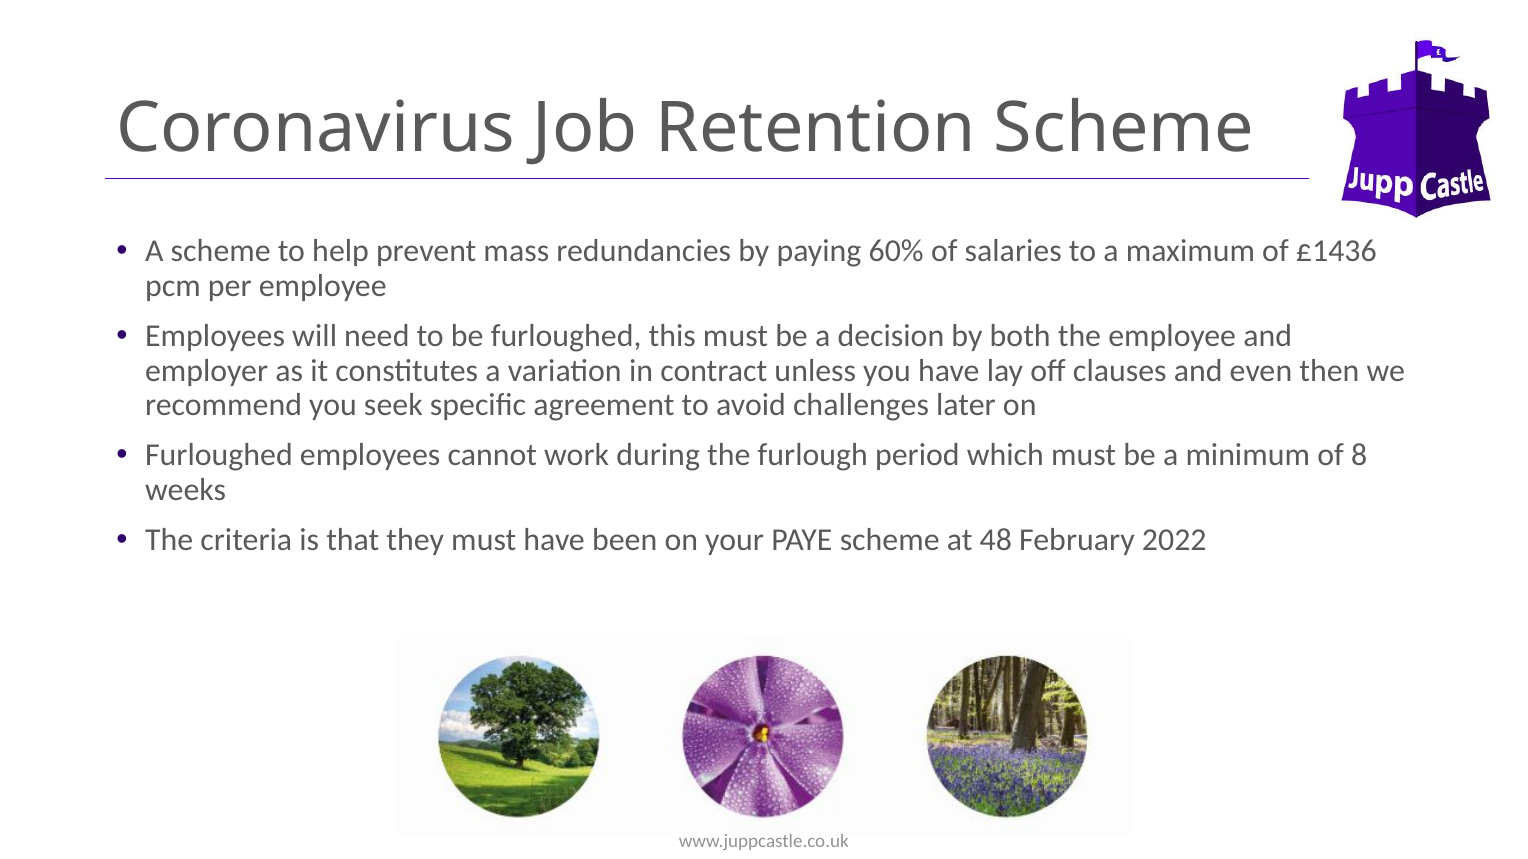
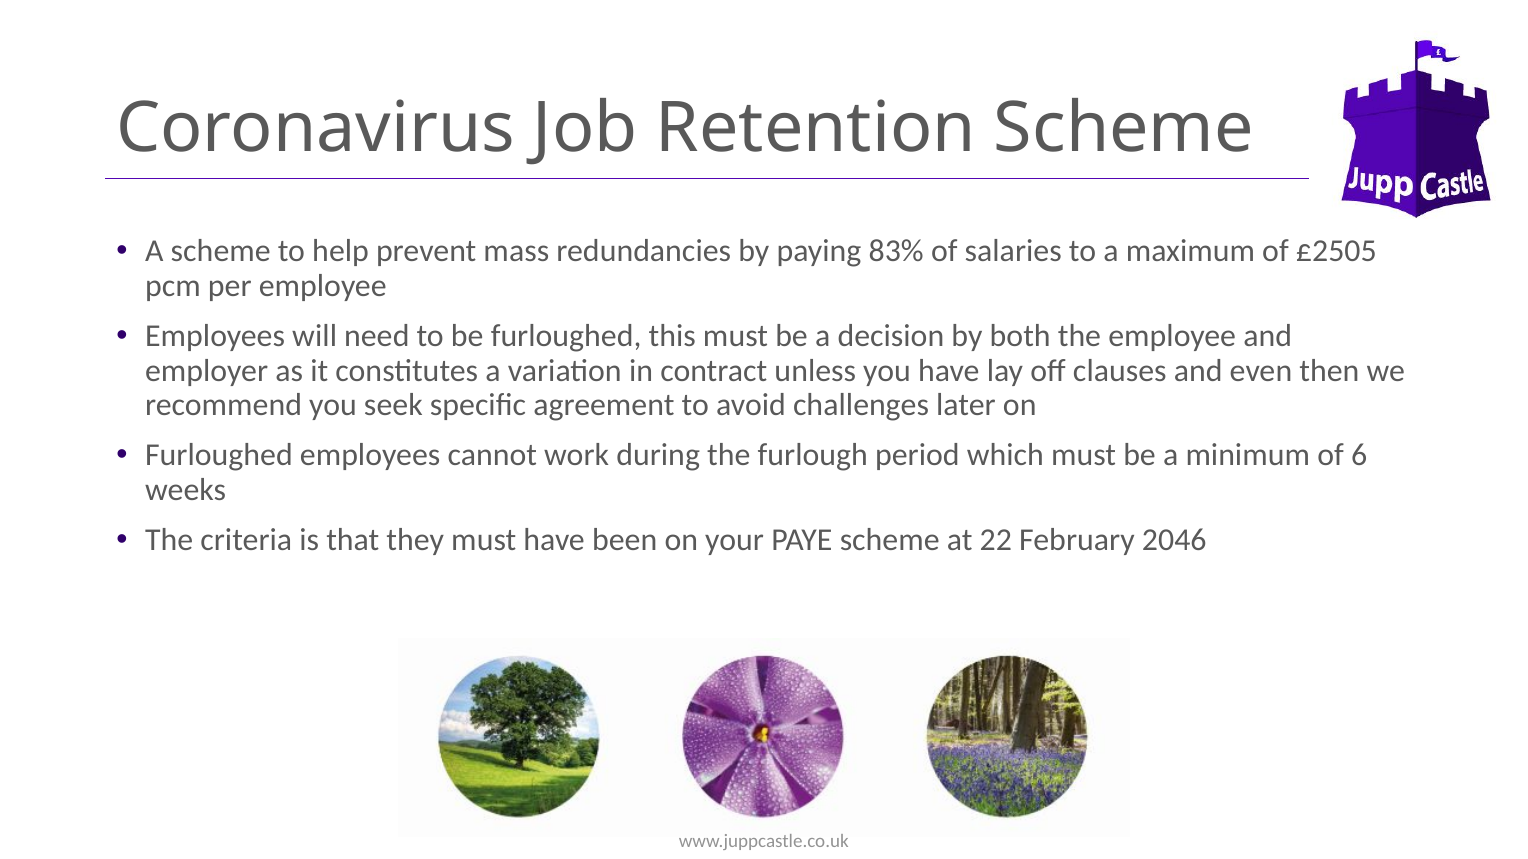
60%: 60% -> 83% (896, 252)
£1436: £1436 -> £2505 (1336, 252)
8: 8 -> 6 (1359, 456)
48: 48 -> 22 (996, 540)
2022: 2022 -> 2046 (1174, 540)
